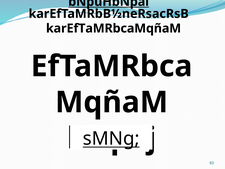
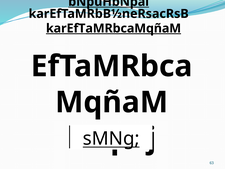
karEfTaMRbcaMqñaM underline: none -> present (114, 28)
